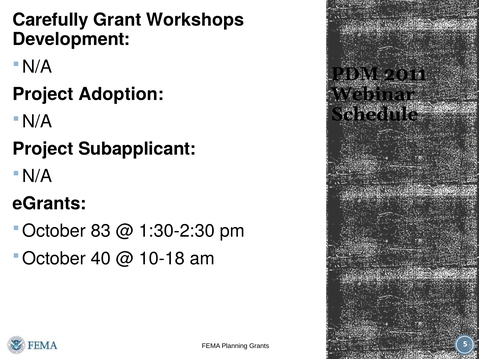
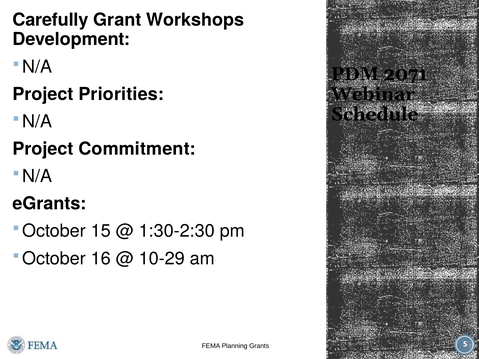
2011: 2011 -> 2071 (405, 74)
Adoption: Adoption -> Priorities (121, 94)
Subapplicant: Subapplicant -> Commitment (137, 149)
83: 83 -> 15 (101, 231)
40: 40 -> 16 (101, 259)
10-18: 10-18 -> 10-29 (162, 259)
